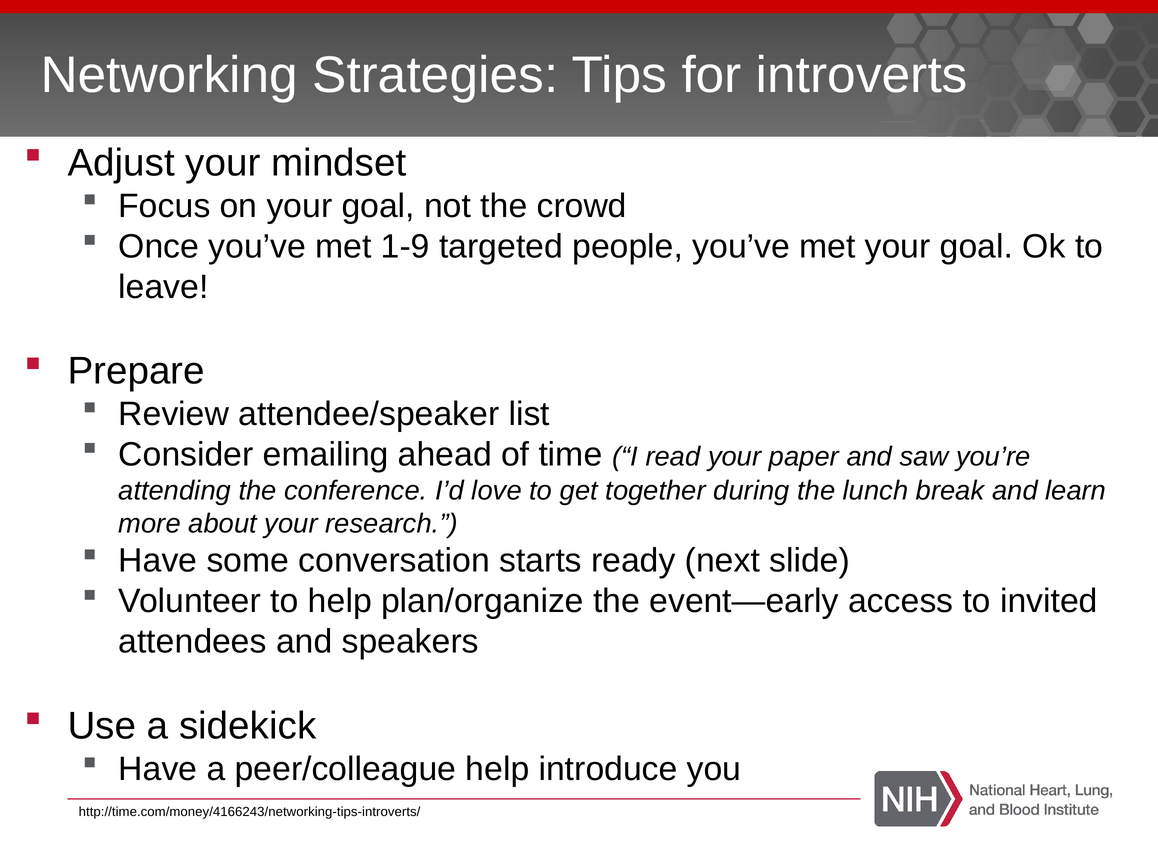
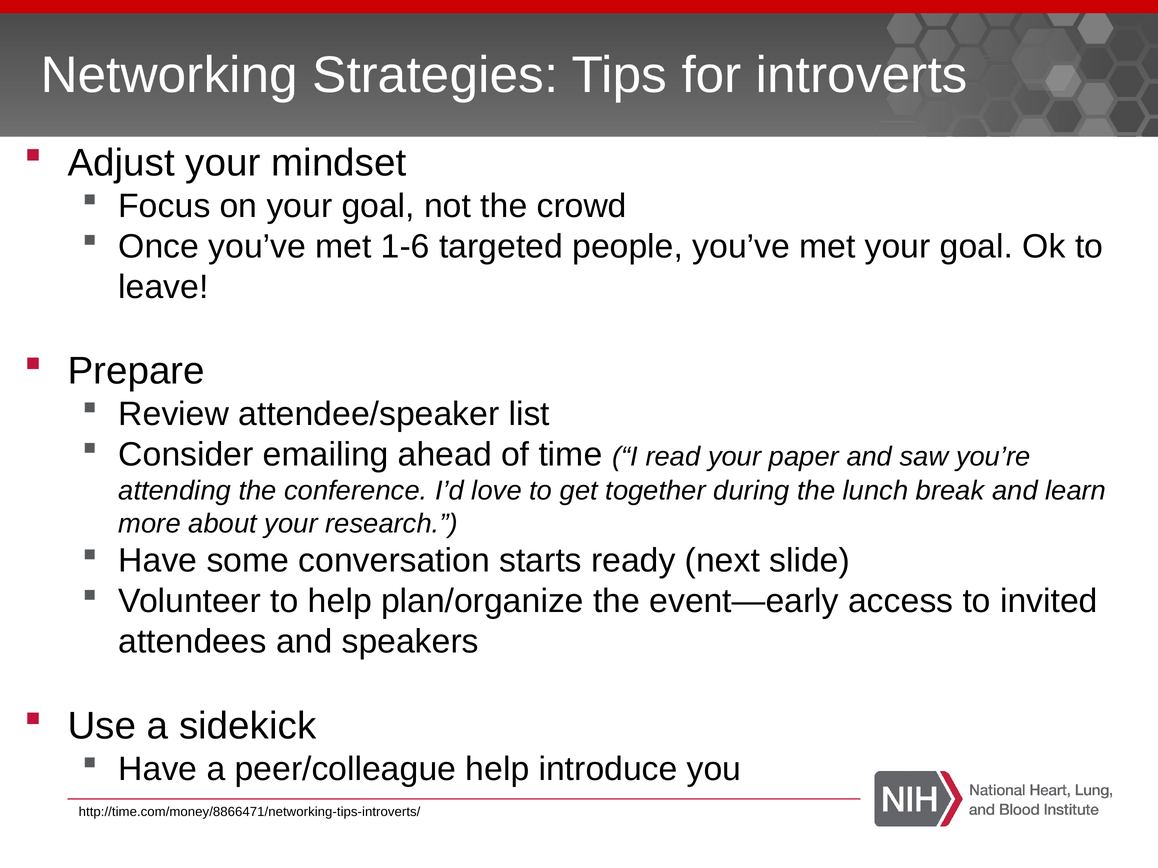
1-9: 1-9 -> 1-6 (405, 247)
http://time.com/money/4166243/networking-tips-introverts/: http://time.com/money/4166243/networking-tips-introverts/ -> http://time.com/money/8866471/networking-tips-introverts/ (250, 812)
